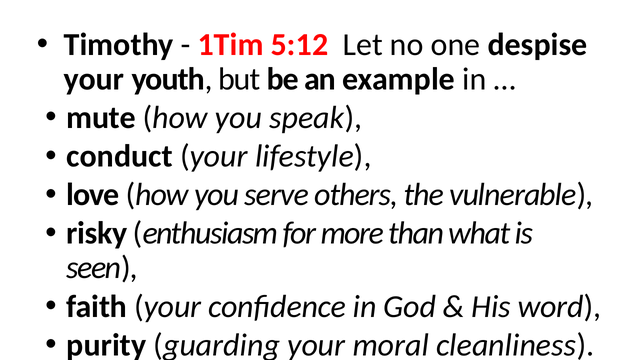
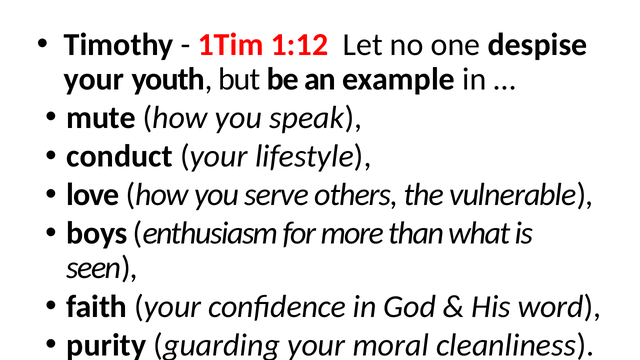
5:12: 5:12 -> 1:12 (299, 44)
risky: risky -> boys (97, 233)
